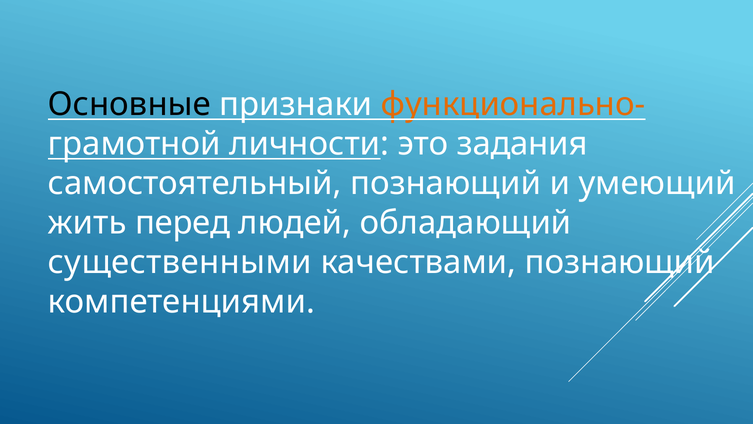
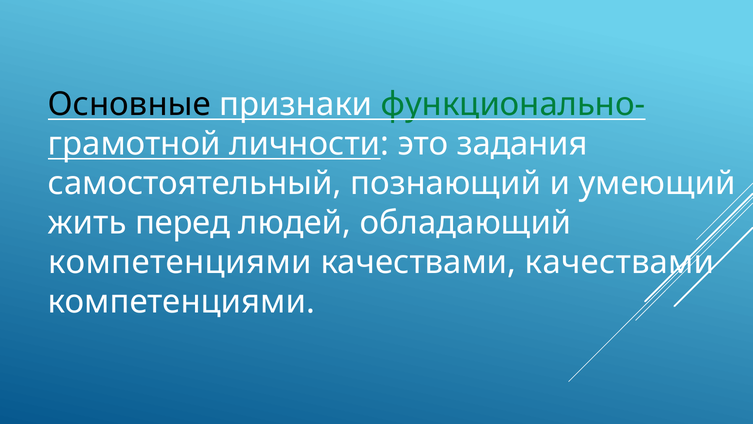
функционально- colour: orange -> green (513, 104)
существенными: существенными -> компетенциями (180, 262)
качествами познающий: познающий -> качествами (620, 262)
